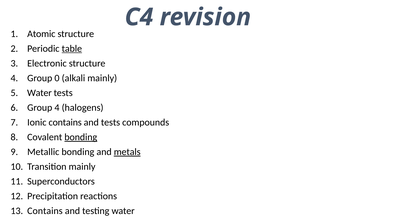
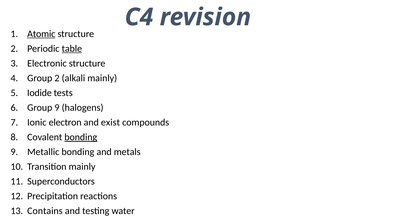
Atomic underline: none -> present (41, 34)
Group 0: 0 -> 2 (57, 78)
Water: Water -> Iodide (39, 93)
Group 4: 4 -> 9 (57, 107)
Ionic contains: contains -> electron (65, 122)
and tests: tests -> exist (110, 122)
metals underline: present -> none (127, 152)
